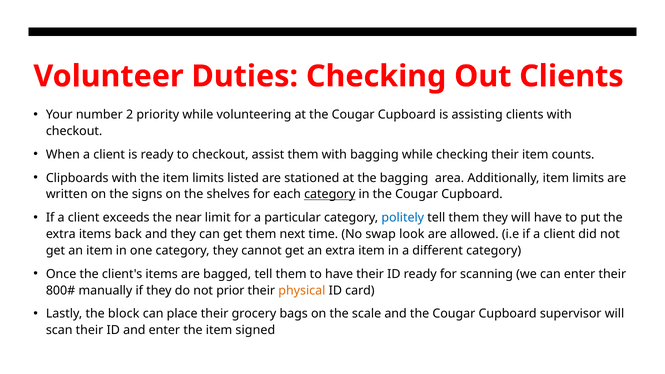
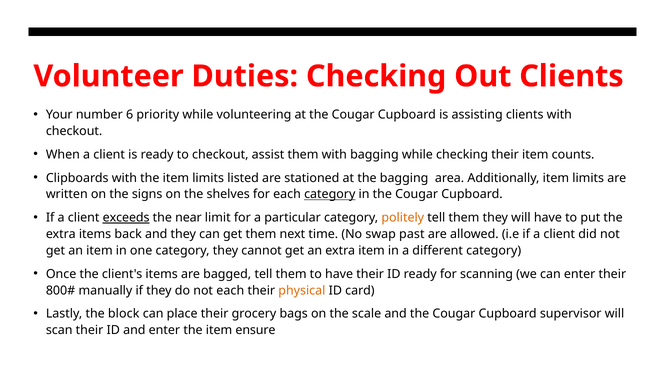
2: 2 -> 6 (130, 115)
exceeds underline: none -> present (126, 218)
politely colour: blue -> orange (403, 218)
look: look -> past (412, 234)
not prior: prior -> each (230, 291)
signed: signed -> ensure (255, 330)
